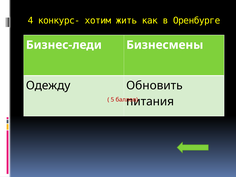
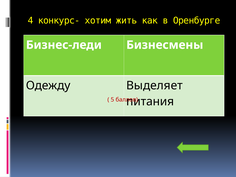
Обновить: Обновить -> Выделяет (154, 85)
